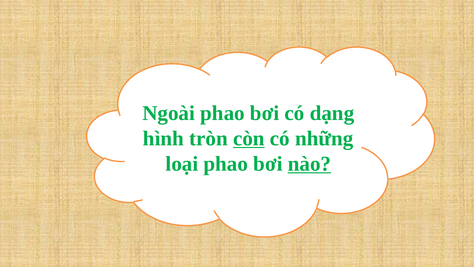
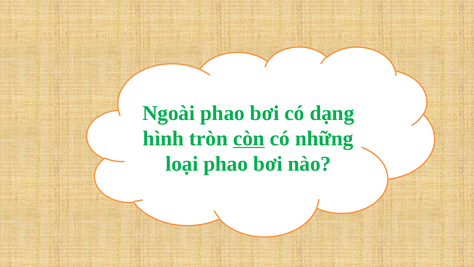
nào underline: present -> none (309, 164)
